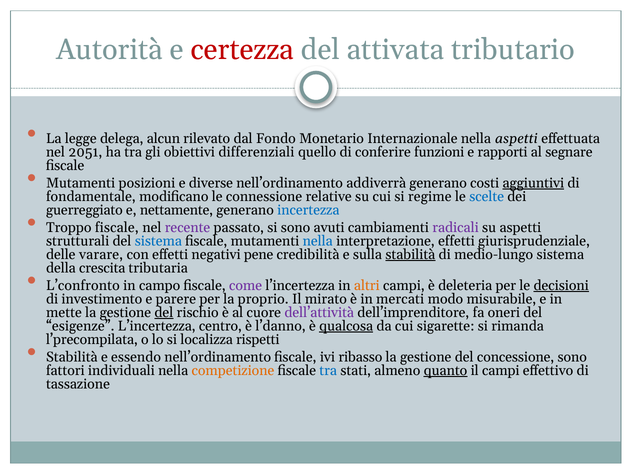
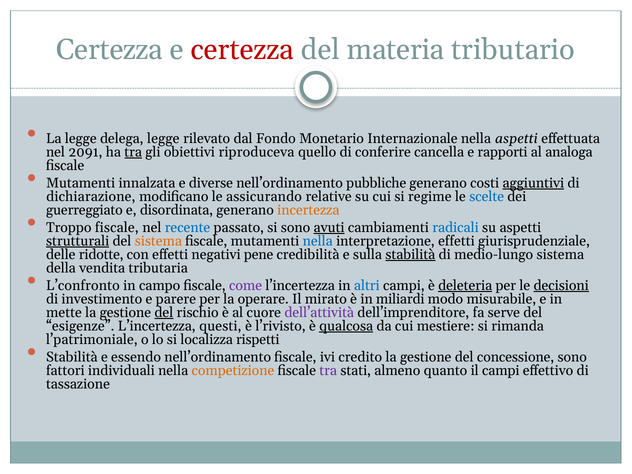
Autorità: Autorità -> Certezza (110, 50)
attivata: attivata -> materia (396, 50)
delega alcun: alcun -> legge (163, 138)
2051: 2051 -> 2091 (85, 152)
tra underline: none -> present (133, 152)
differenziali: differenziali -> riproduceva (256, 152)
funzioni: funzioni -> cancella (439, 152)
segnare: segnare -> analoga (569, 152)
posizioni: posizioni -> innalzata (147, 183)
addiverrà: addiverrà -> pubbliche (376, 183)
fondamentale: fondamentale -> dichiarazione (91, 196)
connessione: connessione -> assicurando (264, 196)
nettamente: nettamente -> disordinata (176, 210)
incertezza colour: blue -> orange (308, 210)
recente colour: purple -> blue (188, 228)
avuti underline: none -> present (329, 228)
radicali colour: purple -> blue (456, 228)
strutturali underline: none -> present (78, 241)
sistema colour: blue -> orange (158, 241)
varare: varare -> ridotte (101, 254)
crescita: crescita -> vendita (102, 268)
altri colour: orange -> blue (367, 286)
deleteria underline: none -> present (465, 286)
proprio: proprio -> operare (263, 299)
mercati: mercati -> miliardi (400, 299)
oneri: oneri -> serve (504, 313)
centro: centro -> questi (220, 326)
l’danno: l’danno -> l’rivisto (281, 326)
sigarette: sigarette -> mestiere (446, 326)
l’precompilata: l’precompilata -> l’patrimoniale (92, 339)
ribasso: ribasso -> credito (360, 357)
tra colour: blue -> purple (328, 371)
quanto underline: present -> none (446, 371)
